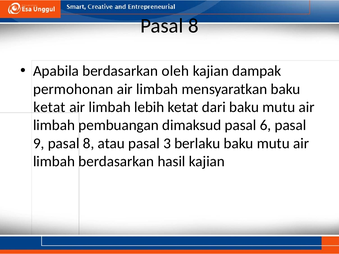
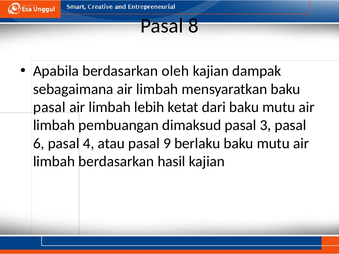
permohonan: permohonan -> sebagaimana (73, 89)
ketat: ketat -> pasal (49, 107)
6: 6 -> 3 (265, 125)
9: 9 -> 6 (39, 143)
8: 8 -> 4 (89, 143)
3: 3 -> 9 (167, 143)
